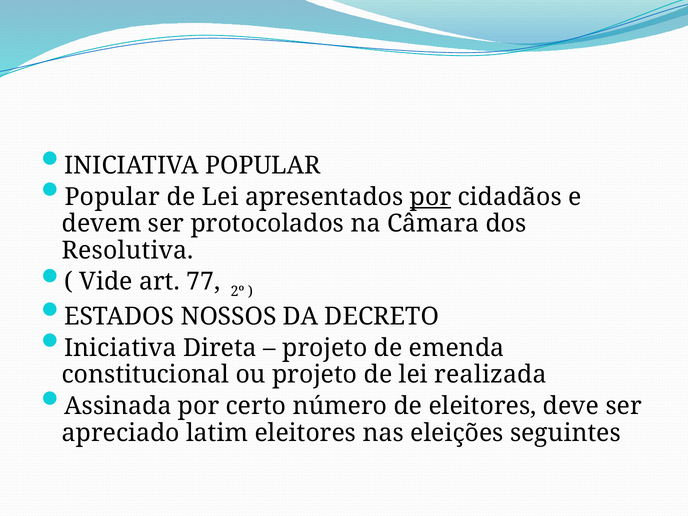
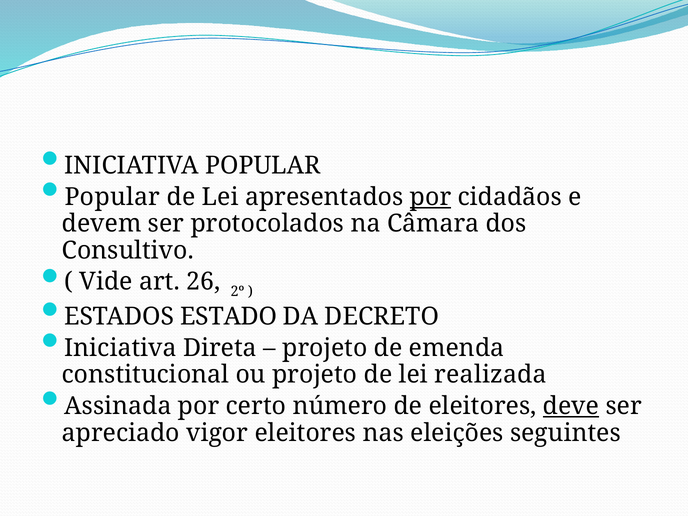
Resolutiva: Resolutiva -> Consultivo (128, 251)
77: 77 -> 26 (203, 282)
NOSSOS: NOSSOS -> ESTADO (229, 317)
deve underline: none -> present (571, 406)
latim: latim -> vigor (217, 433)
